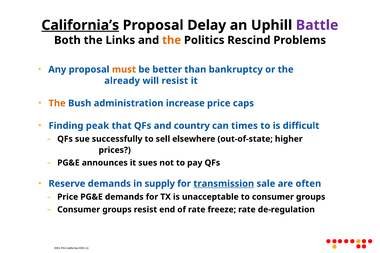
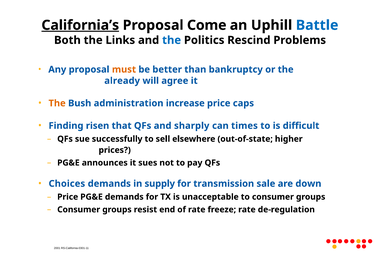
Delay: Delay -> Come (207, 25)
Battle colour: purple -> blue (317, 25)
the colour: orange -> blue (172, 40)
will resist: resist -> agree (175, 81)
peak: peak -> risen (98, 126)
country: country -> sharply (192, 126)
Reserve: Reserve -> Choices (67, 184)
transmission underline: present -> none (224, 184)
often: often -> down (308, 184)
